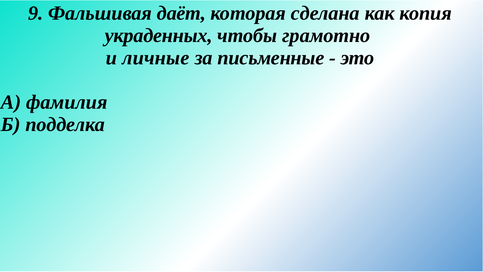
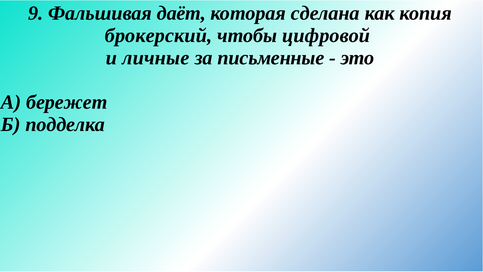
украденных: украденных -> брокерский (159, 35)
грамотно: грамотно -> цифровой (326, 35)
фамилия: фамилия -> бережет (67, 102)
